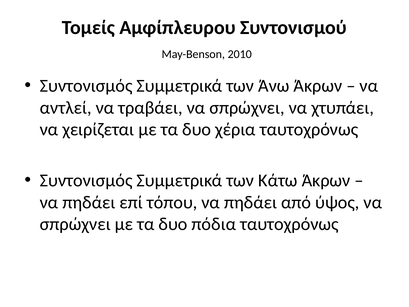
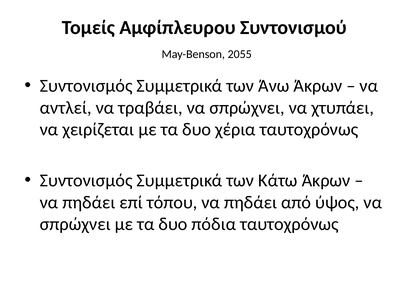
2010: 2010 -> 2055 (240, 54)
